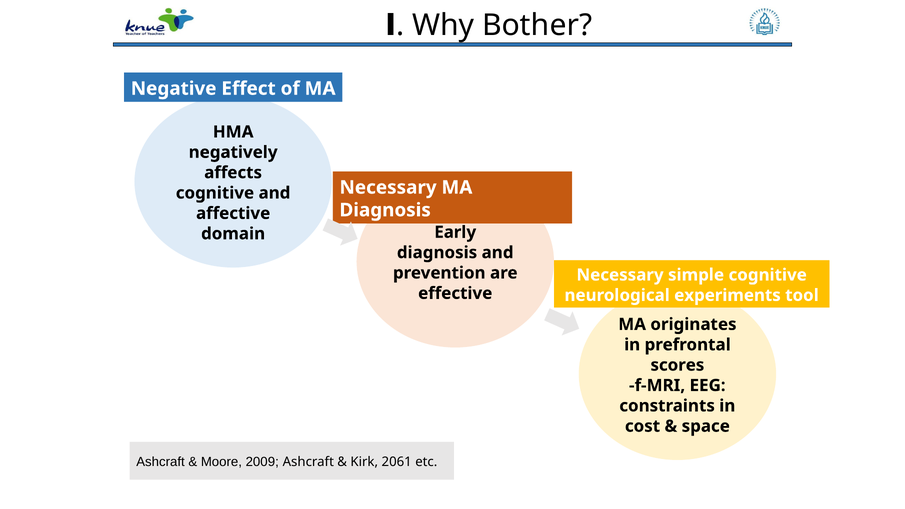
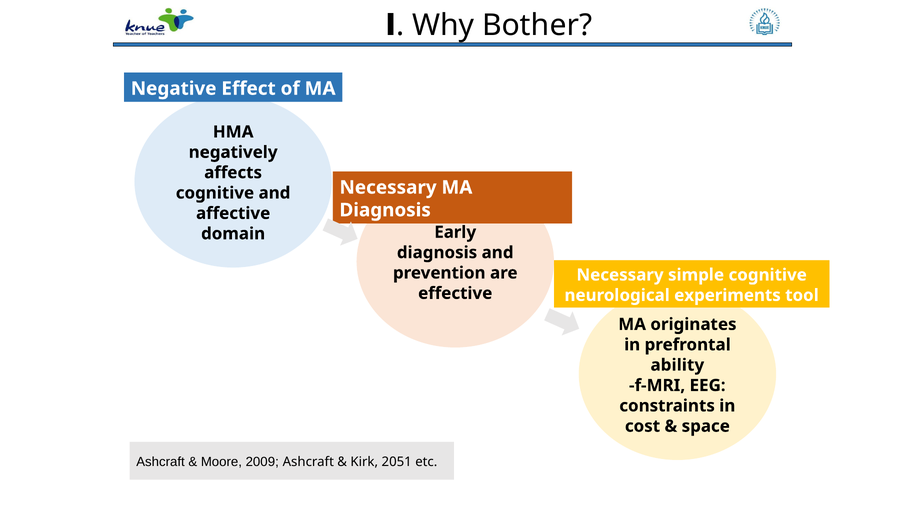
scores: scores -> ability (677, 365)
2061: 2061 -> 2051 (397, 462)
